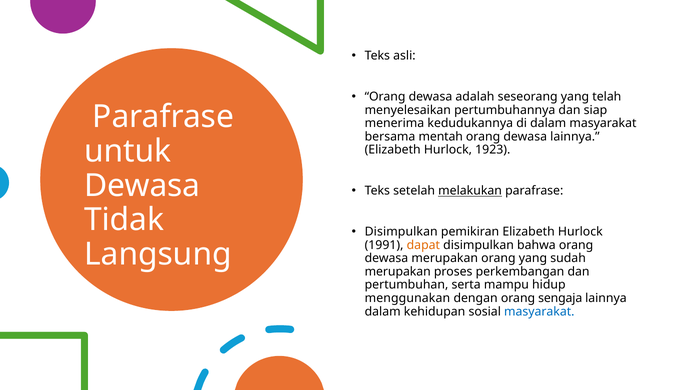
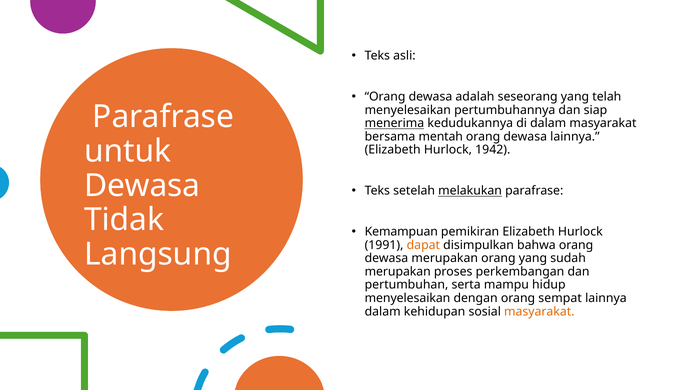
menerima underline: none -> present (394, 123)
1923: 1923 -> 1942 (493, 150)
Disimpulkan: Disimpulkan -> Kemampuan (401, 232)
menggunakan: menggunakan -> menyelesaikan (408, 298)
sengaja: sengaja -> sempat (560, 298)
masyarakat colour: blue -> orange (539, 311)
